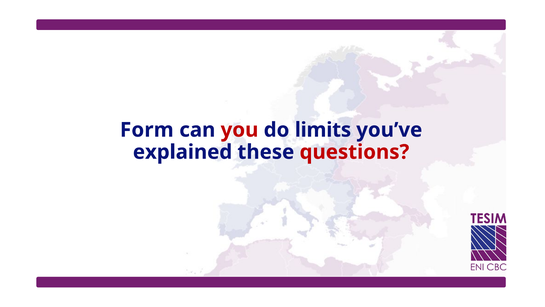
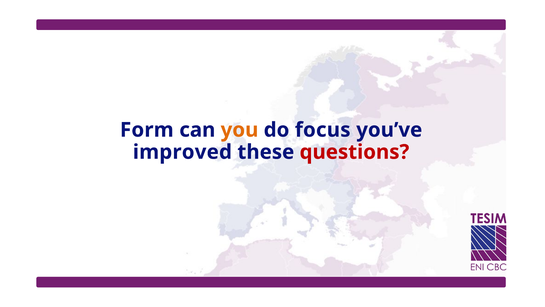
you colour: red -> orange (240, 130)
limits: limits -> focus (323, 130)
explained: explained -> improved (182, 152)
